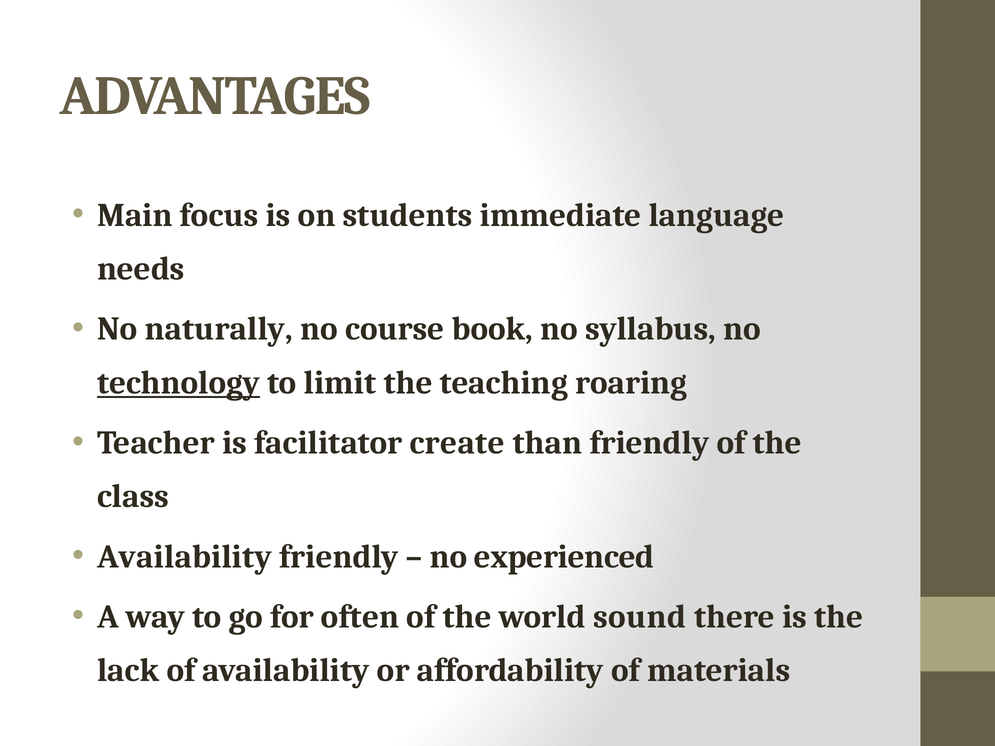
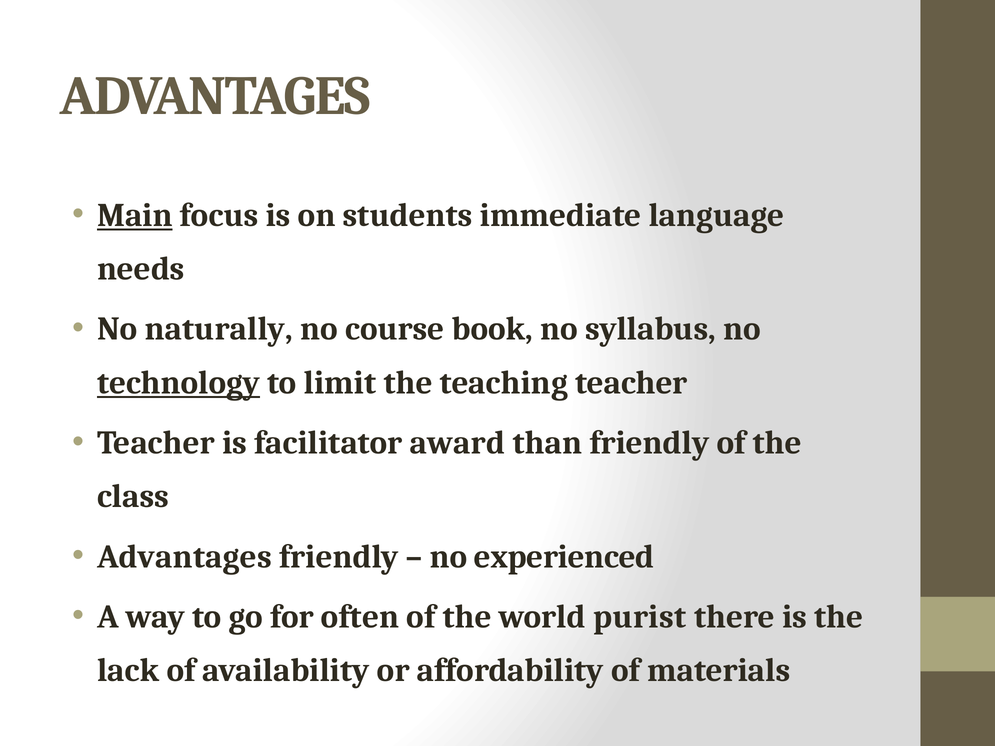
Main underline: none -> present (135, 215)
teaching roaring: roaring -> teacher (631, 383)
create: create -> award (457, 443)
Availability: Availability -> Advantages (184, 557)
sound: sound -> purist (640, 617)
